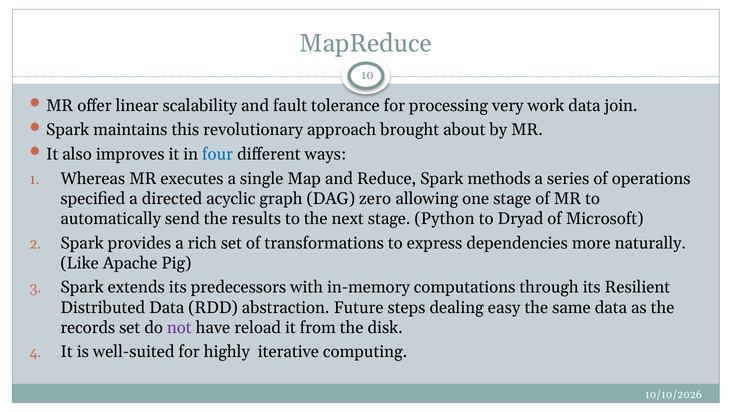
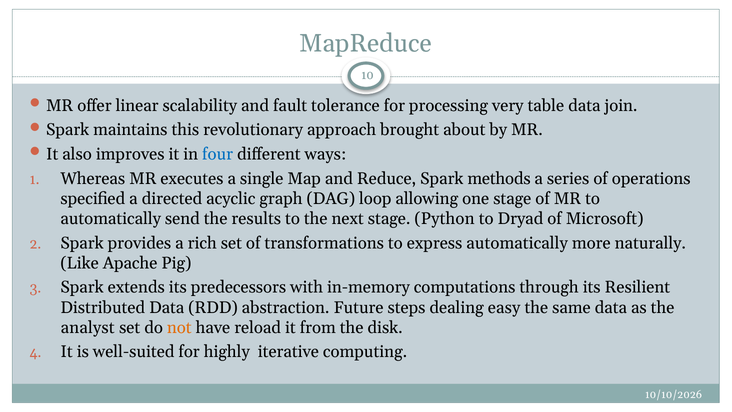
work: work -> table (546, 106)
zero: zero -> loop (375, 199)
express dependencies: dependencies -> automatically (517, 243)
records: records -> analyst (88, 327)
not colour: purple -> orange (179, 327)
